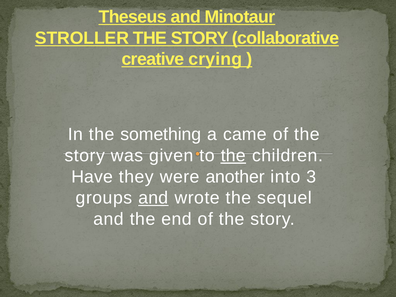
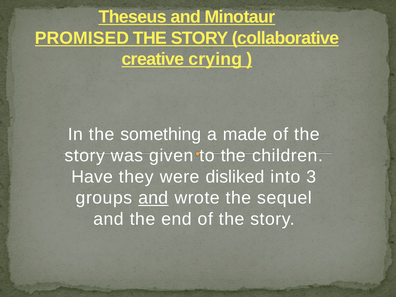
STROLLER: STROLLER -> PROMISED (82, 38)
came: came -> made (245, 134)
the underline: present -> none (233, 156)
another: another -> disliked (235, 177)
